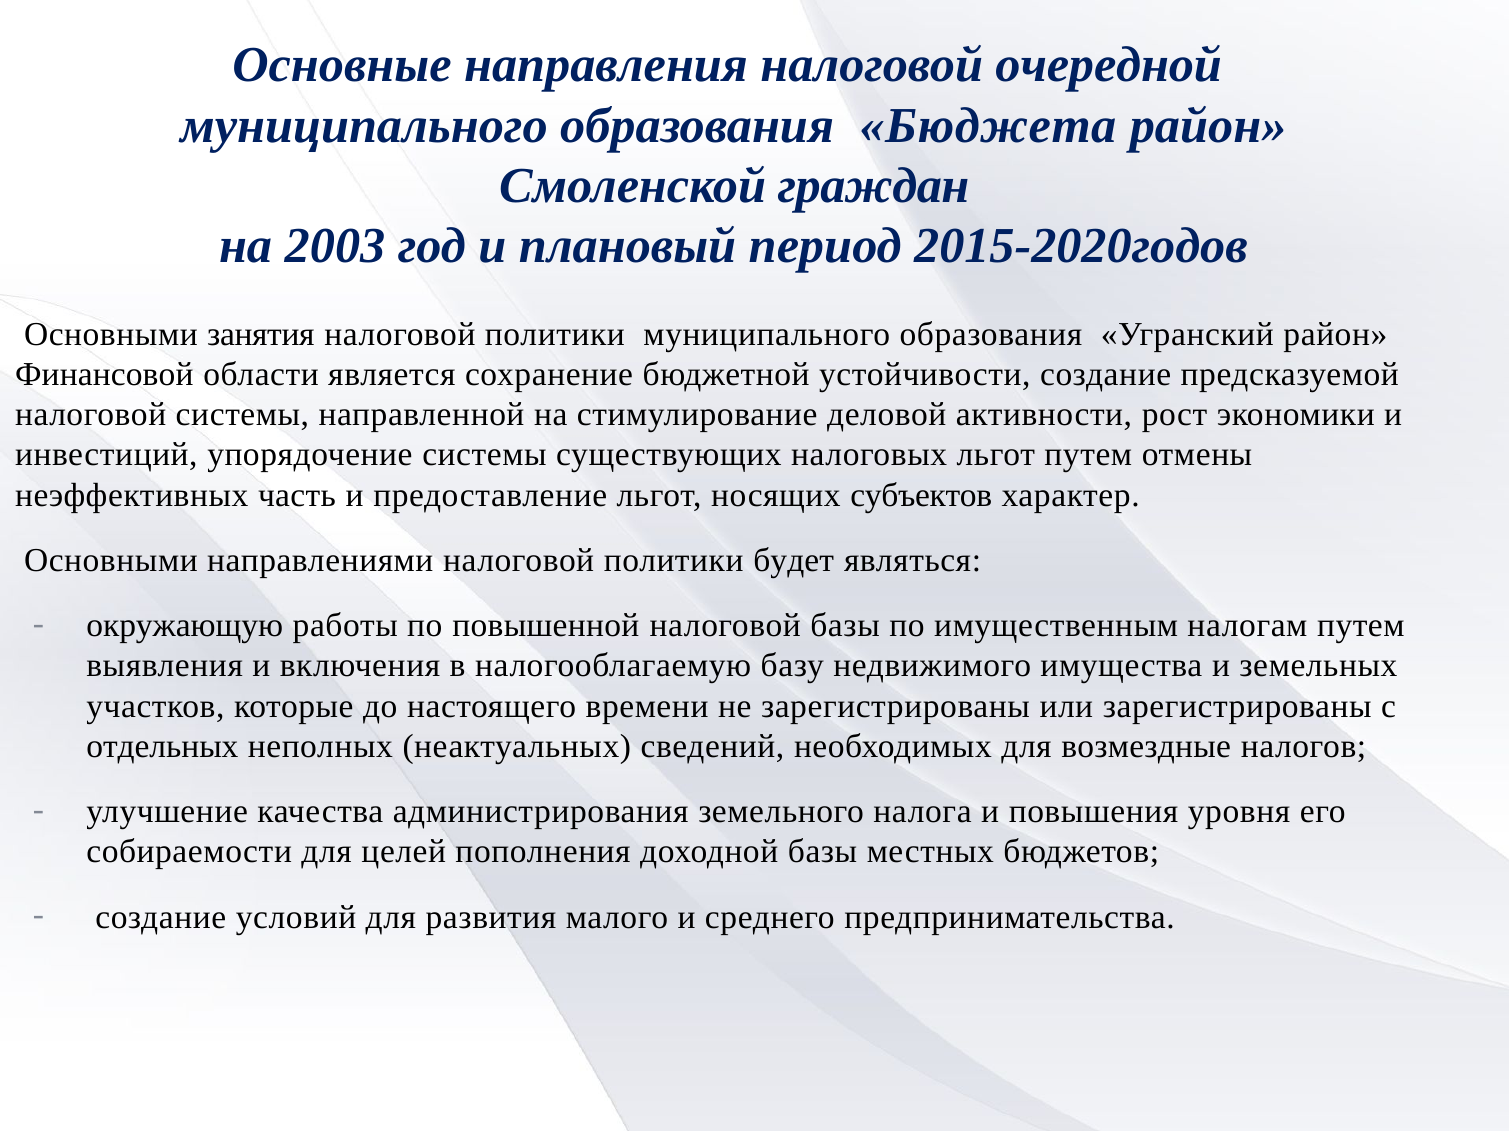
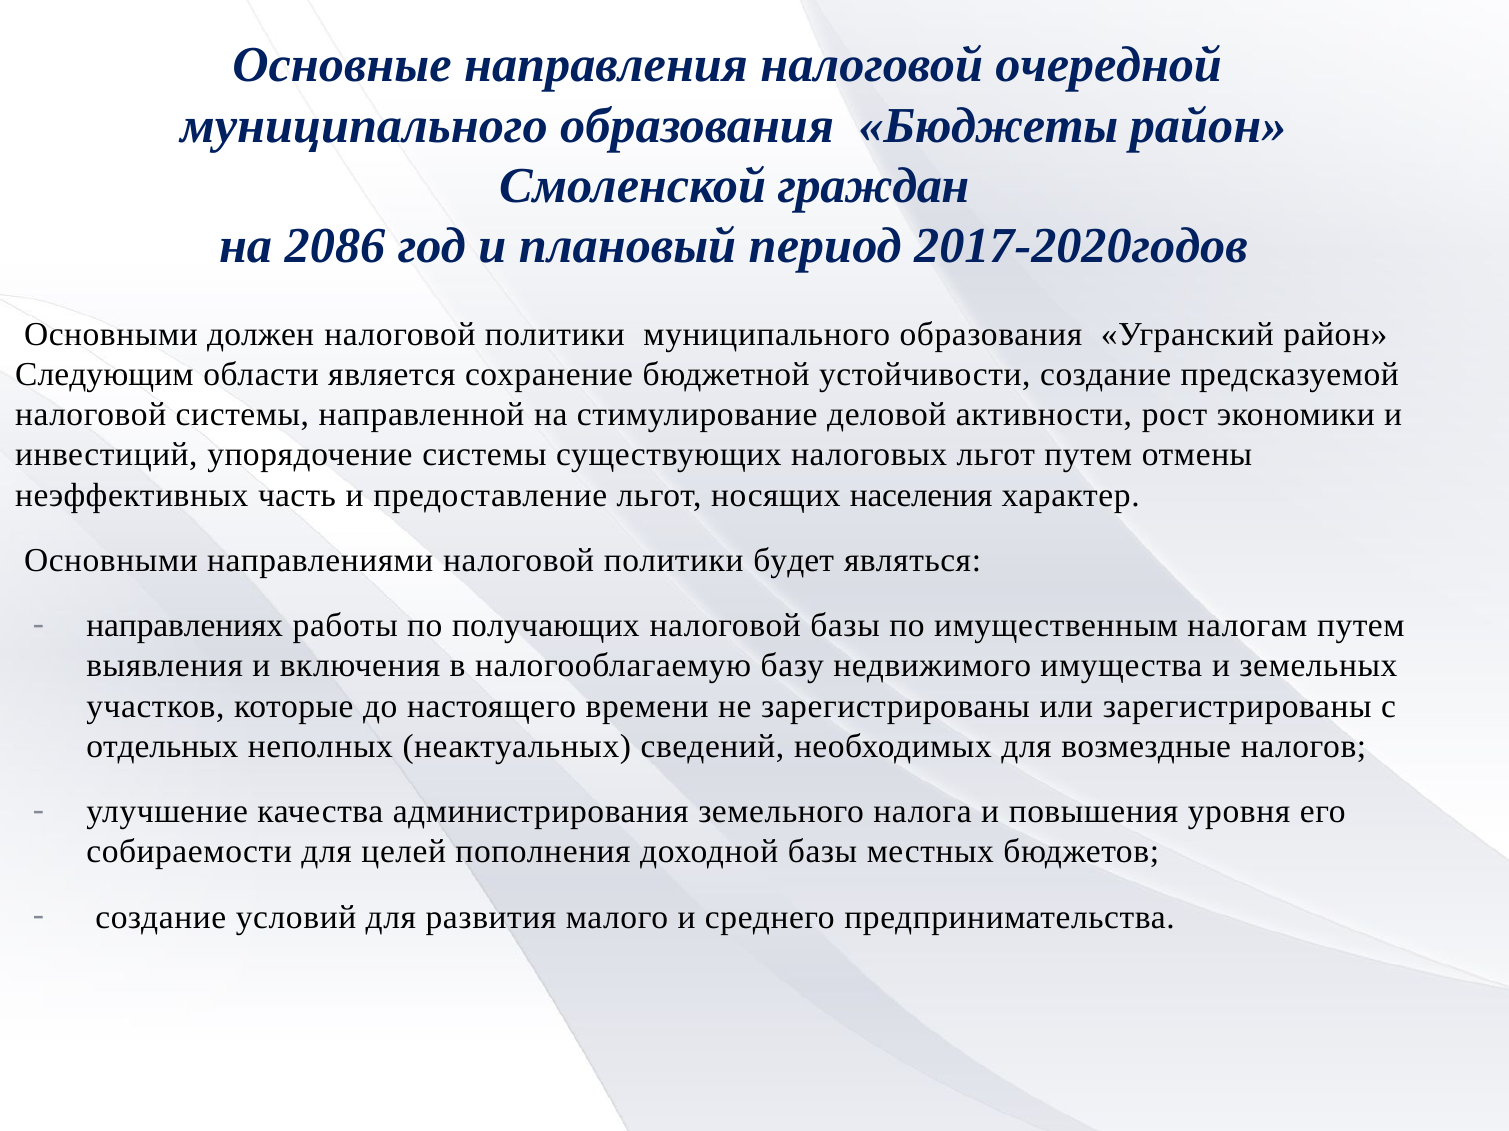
Бюджета: Бюджета -> Бюджеты (988, 126)
2003: 2003 -> 2086 (335, 246)
2015-2020годов: 2015-2020годов -> 2017-2020годов (1081, 246)
занятия: занятия -> должен (261, 334)
Финансовой: Финансовой -> Следующим (104, 375)
субъектов: субъектов -> населения (921, 495)
окружающую: окружающую -> направлениях (185, 626)
повышенной: повышенной -> получающих (546, 626)
